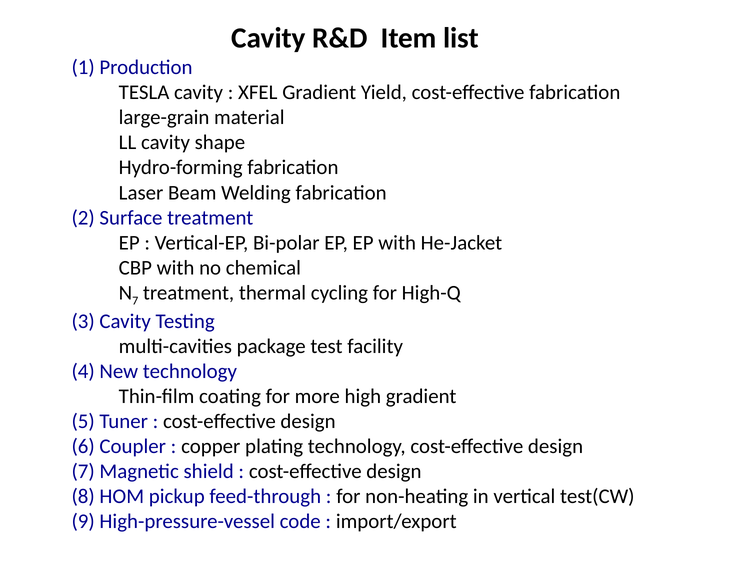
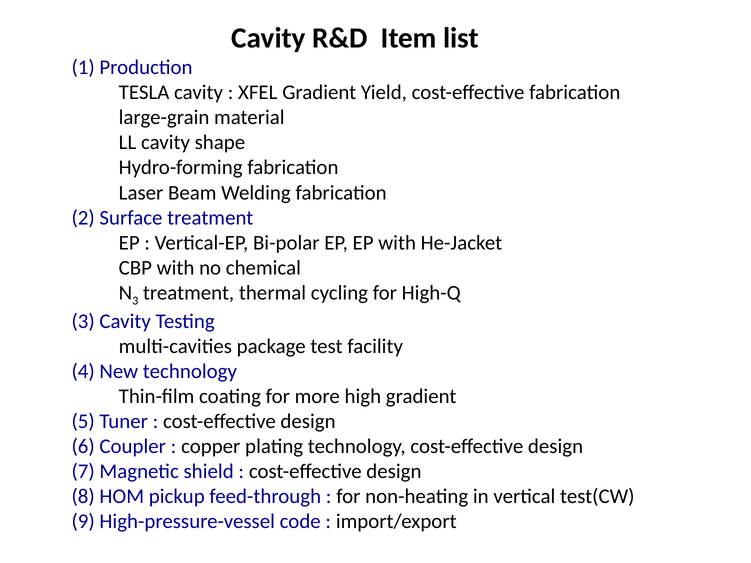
7: 7 -> 3 (135, 301)
